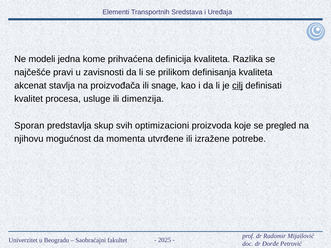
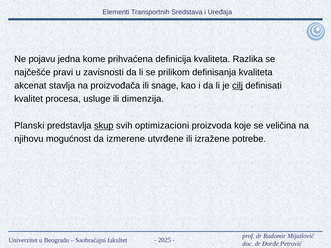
modeli: modeli -> pojavu (42, 59)
Sporan: Sporan -> Planski (29, 126)
skup underline: none -> present (104, 126)
pregled: pregled -> veličina (281, 126)
momenta: momenta -> izmerene (126, 139)
